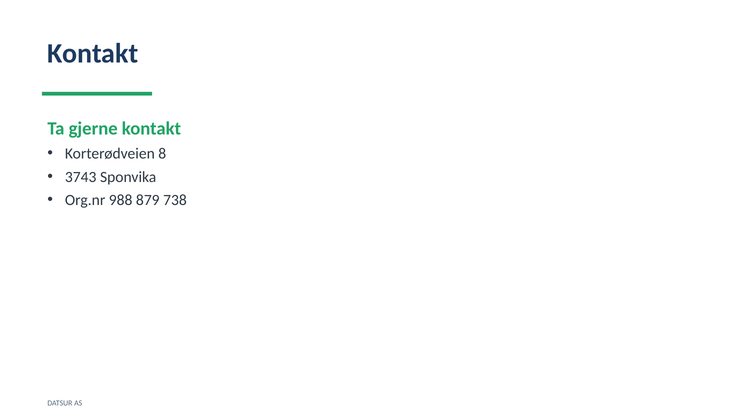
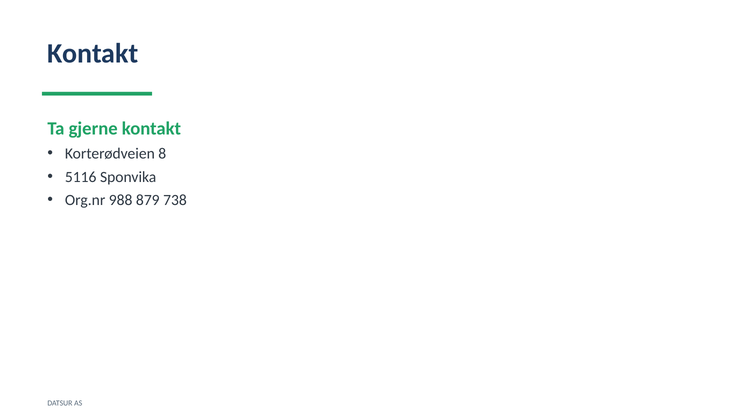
3743: 3743 -> 5116 (81, 177)
